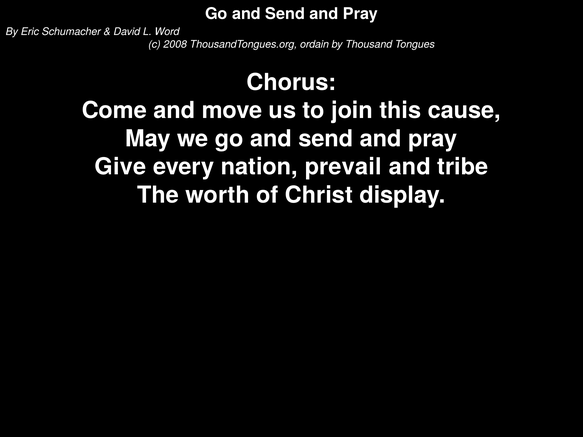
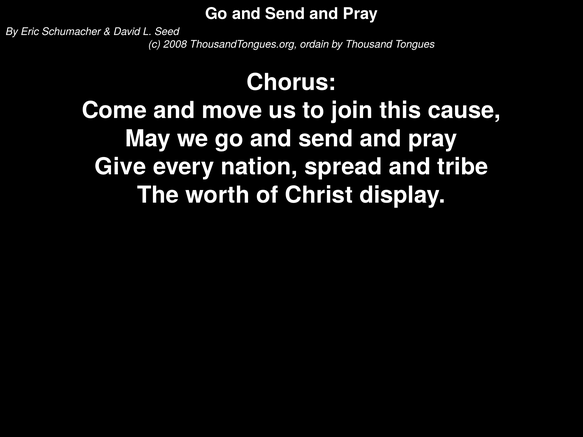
Word: Word -> Seed (167, 32)
prevail: prevail -> spread (343, 167)
